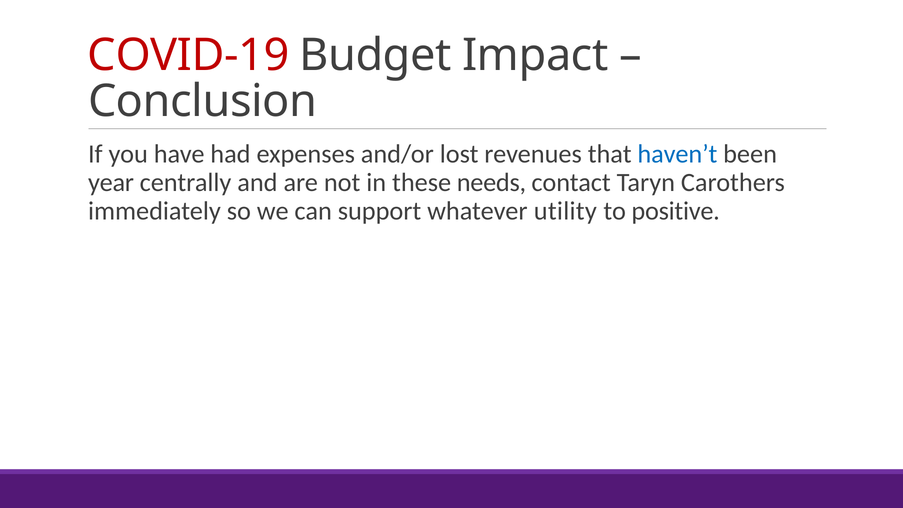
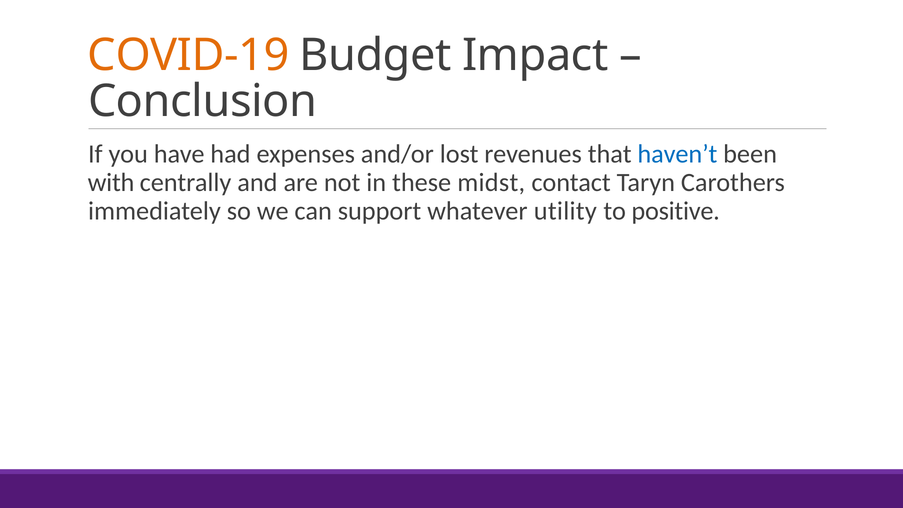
COVID-19 colour: red -> orange (189, 55)
year: year -> with (111, 183)
needs: needs -> midst (491, 183)
